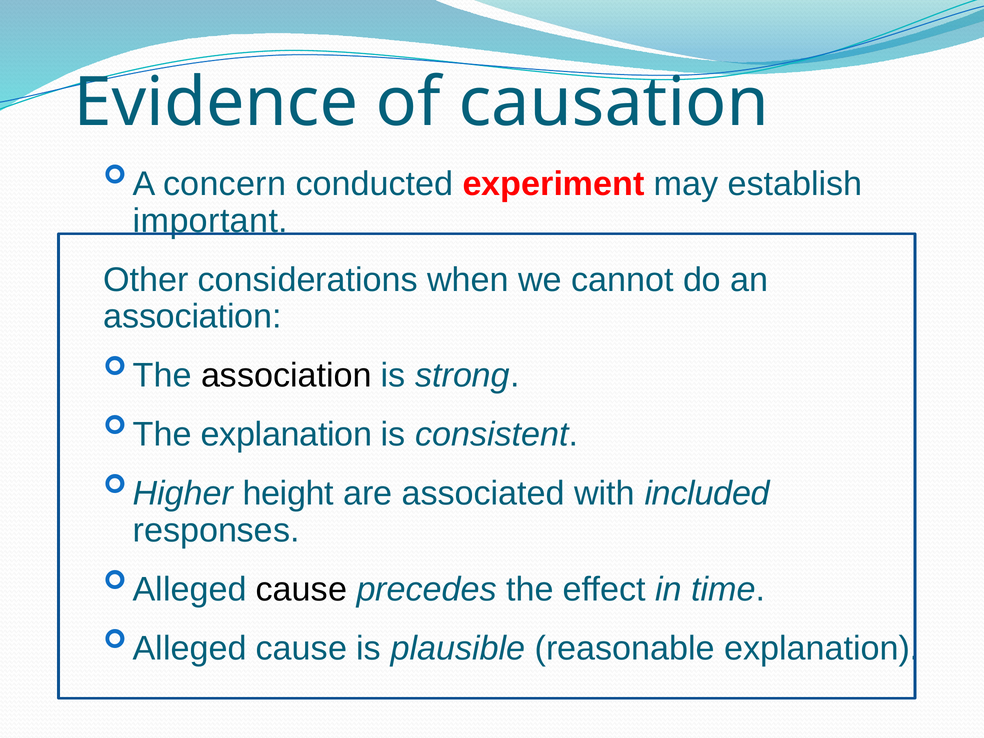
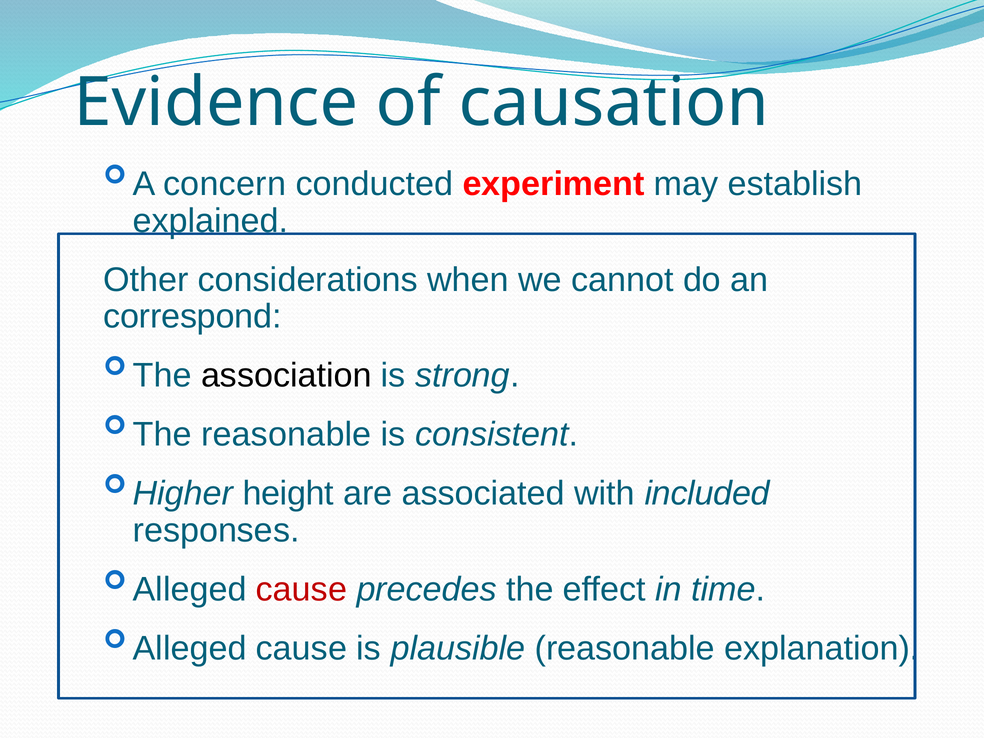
important: important -> explained (211, 221)
association: association -> correspond (192, 317)
explanation: explanation -> reasonable (286, 435)
cause colour: black -> red (301, 589)
